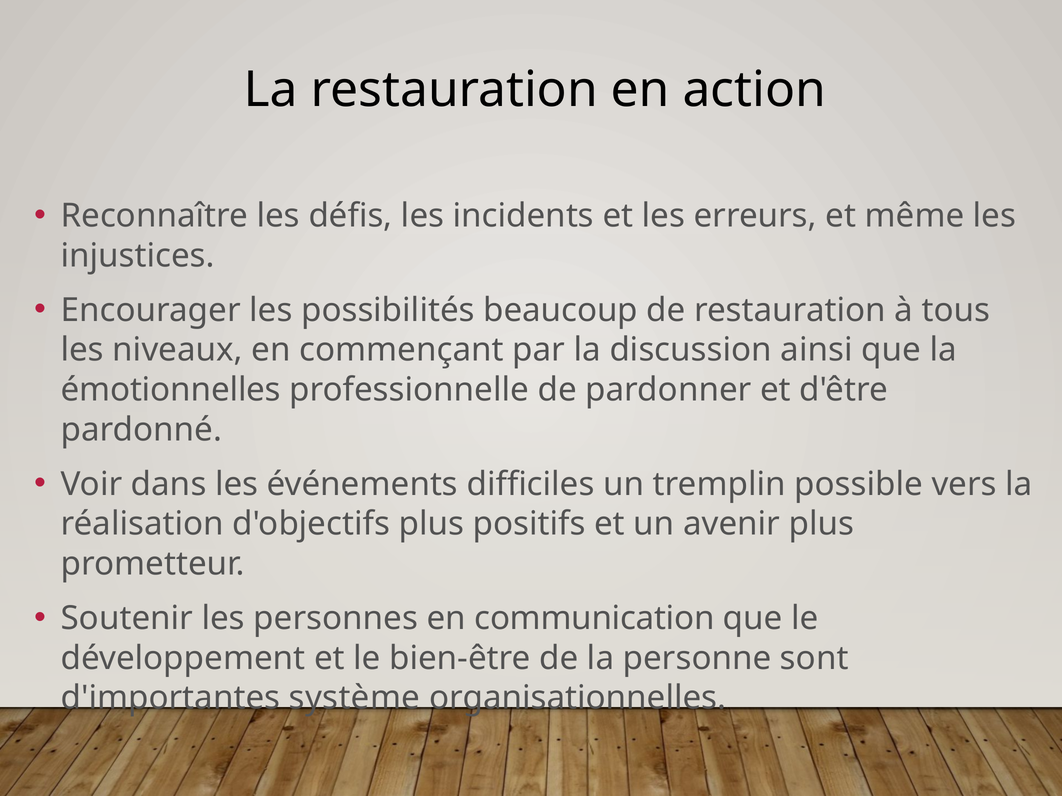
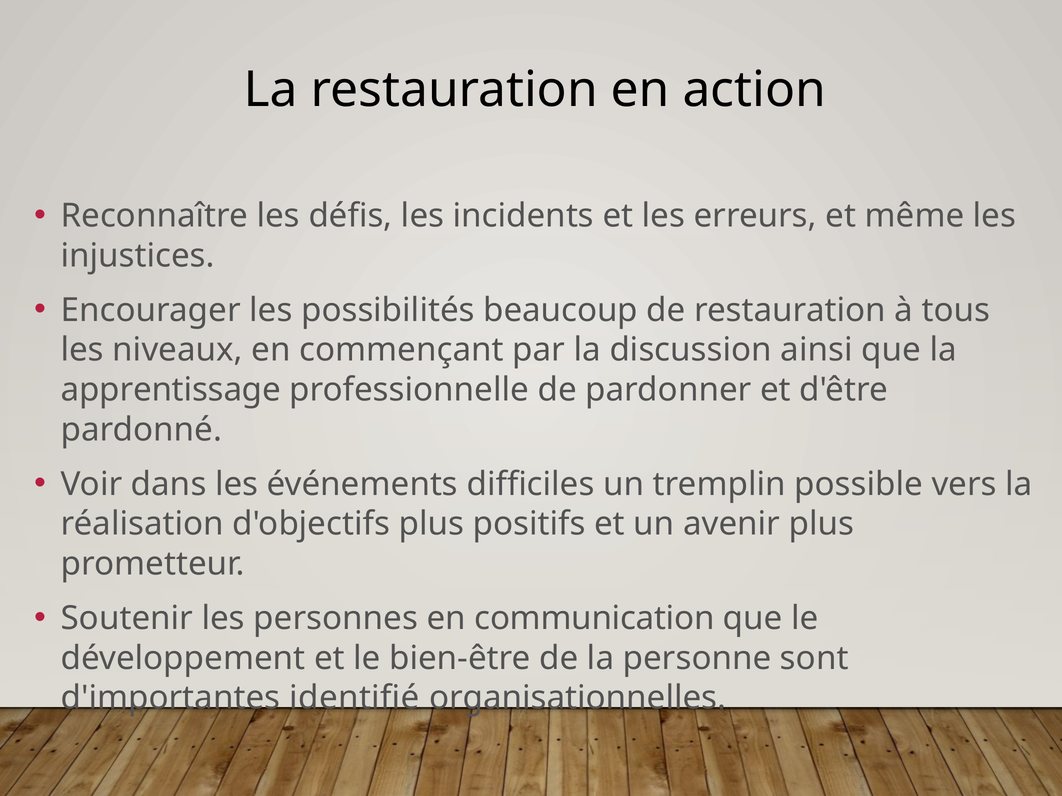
émotionnelles: émotionnelles -> apprentissage (171, 390)
système: système -> identifié (355, 698)
